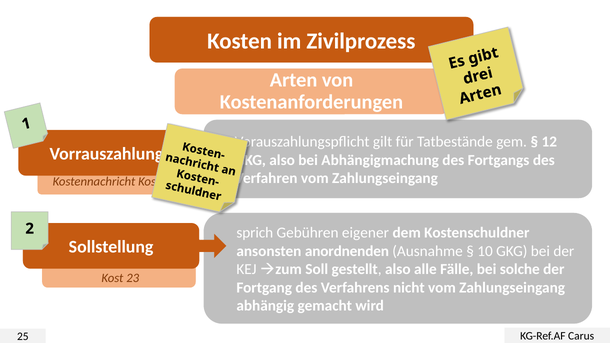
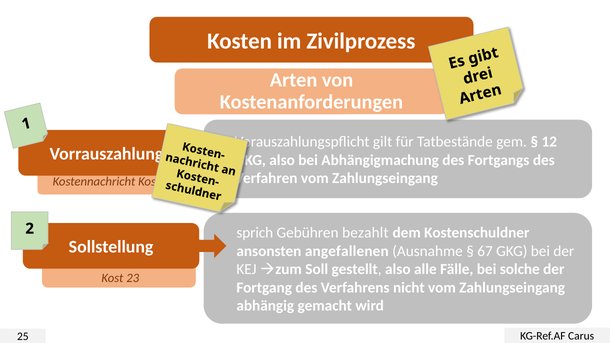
eigener: eigener -> bezahlt (365, 233)
anordnenden: anordnenden -> angefallenen (347, 251)
10: 10 -> 67 (485, 251)
